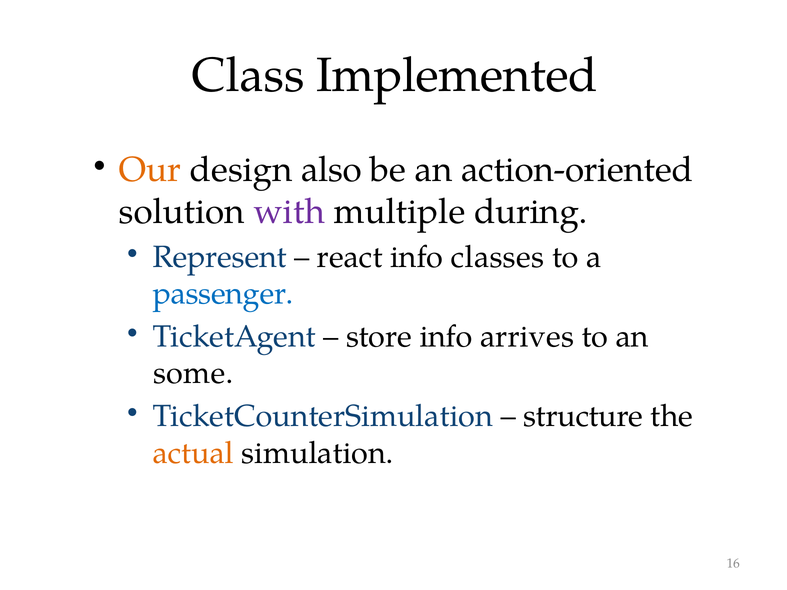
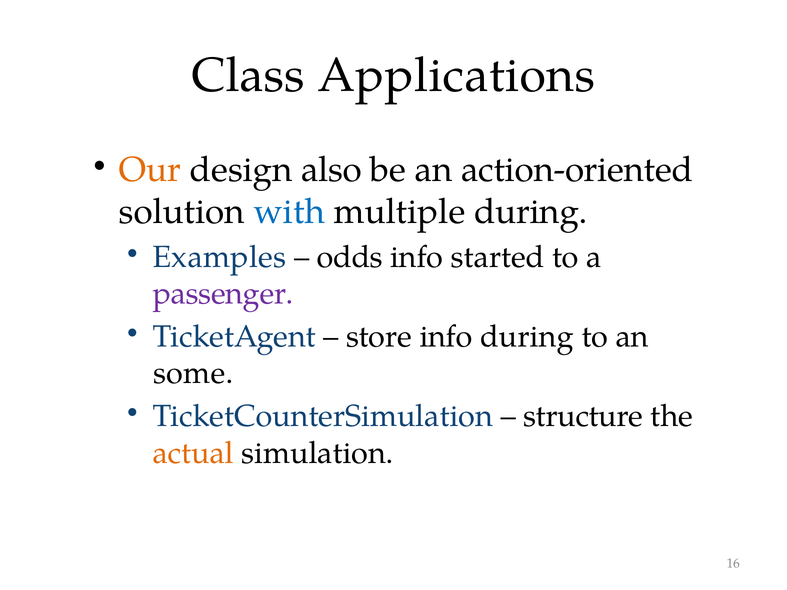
Implemented: Implemented -> Applications (456, 76)
with colour: purple -> blue (289, 212)
Represent: Represent -> Examples (219, 257)
react: react -> odds (350, 257)
classes: classes -> started (498, 257)
passenger colour: blue -> purple (223, 294)
info arrives: arrives -> during (527, 337)
